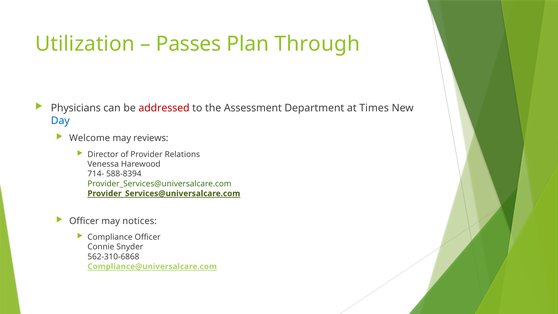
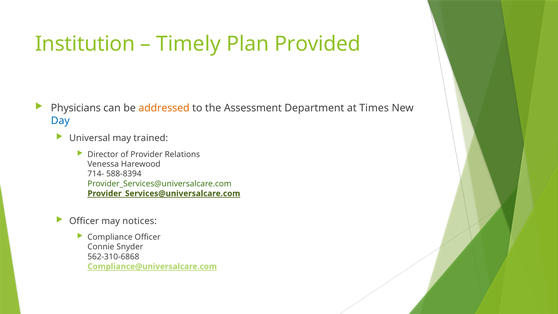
Utilization: Utilization -> Institution (85, 44)
Passes: Passes -> Timely (188, 44)
Through: Through -> Provided (318, 44)
addressed colour: red -> orange (164, 108)
Welcome: Welcome -> Universal (90, 138)
reviews: reviews -> trained (151, 138)
